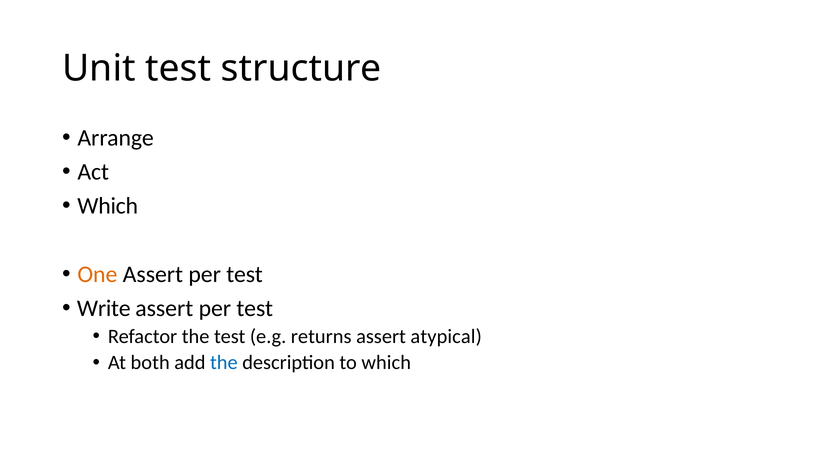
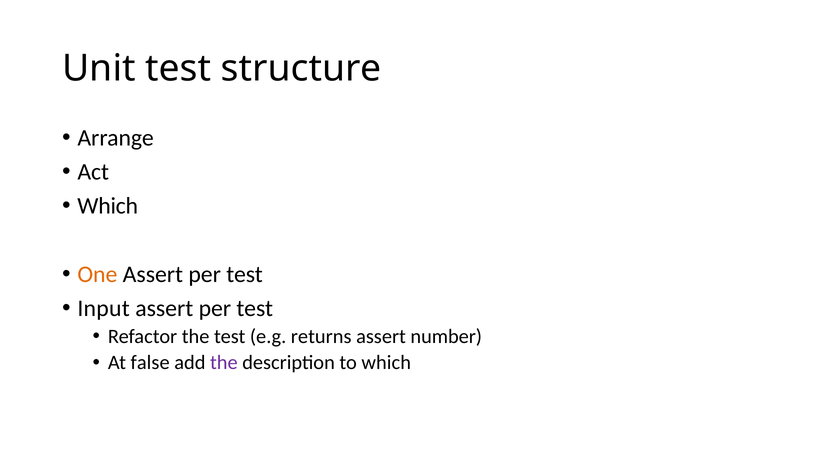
Write: Write -> Input (104, 309)
atypical: atypical -> number (446, 337)
both: both -> false (150, 363)
the colour: blue -> purple (224, 363)
